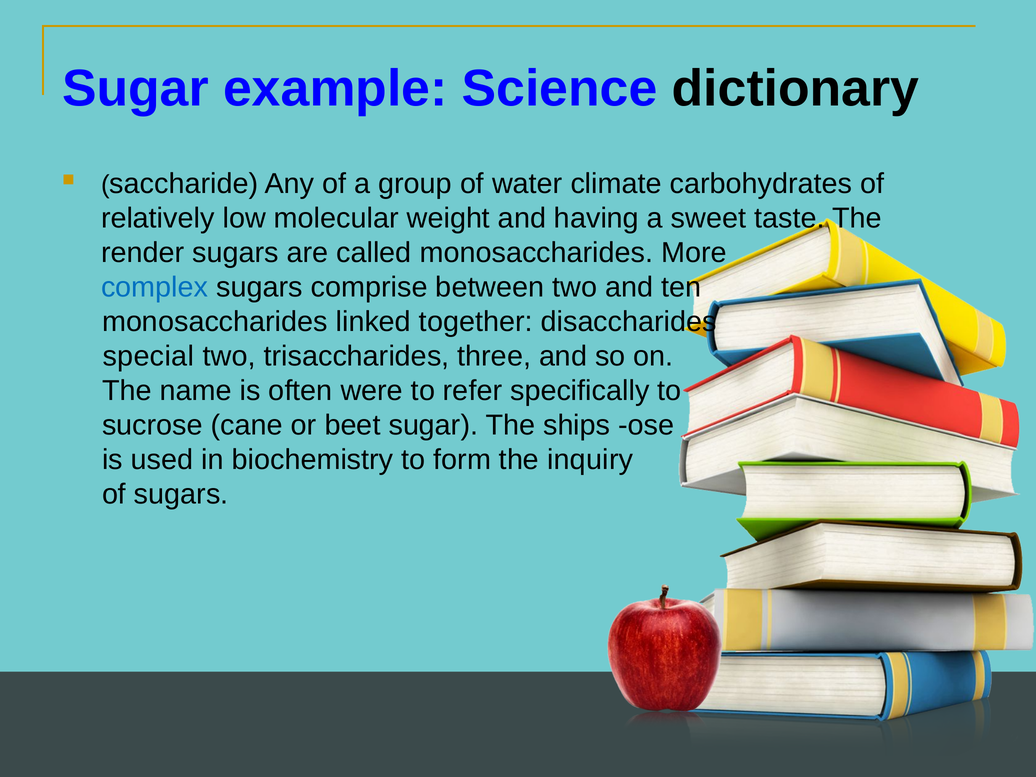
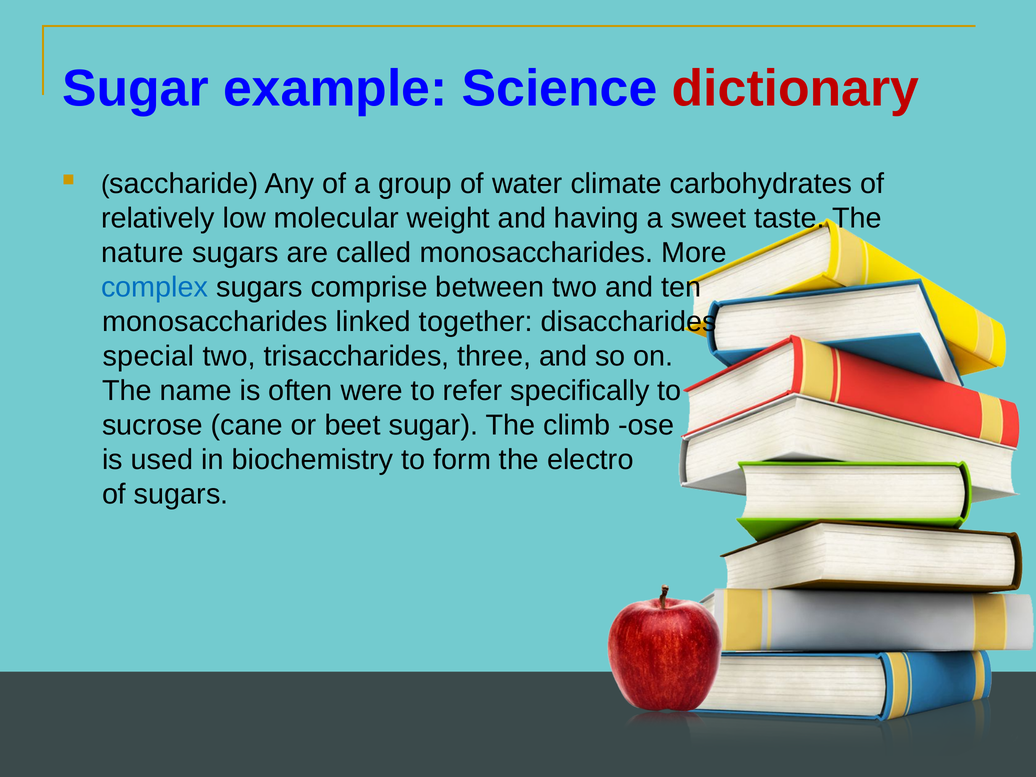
dictionary colour: black -> red (795, 88)
render: render -> nature (142, 253)
ships: ships -> climb (577, 425)
inquiry: inquiry -> electro (590, 460)
